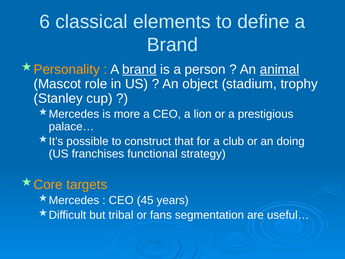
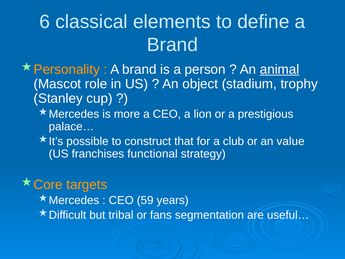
brand underline: present -> none (139, 69)
doing: doing -> value (291, 141)
45: 45 -> 59 (145, 200)
